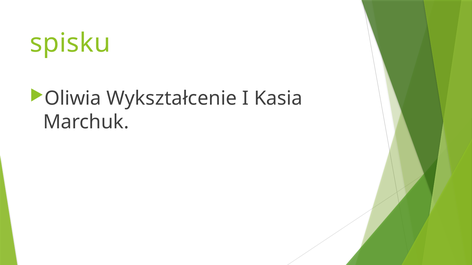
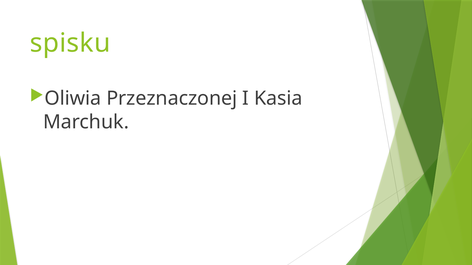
Wykształcenie: Wykształcenie -> Przeznaczonej (172, 99)
